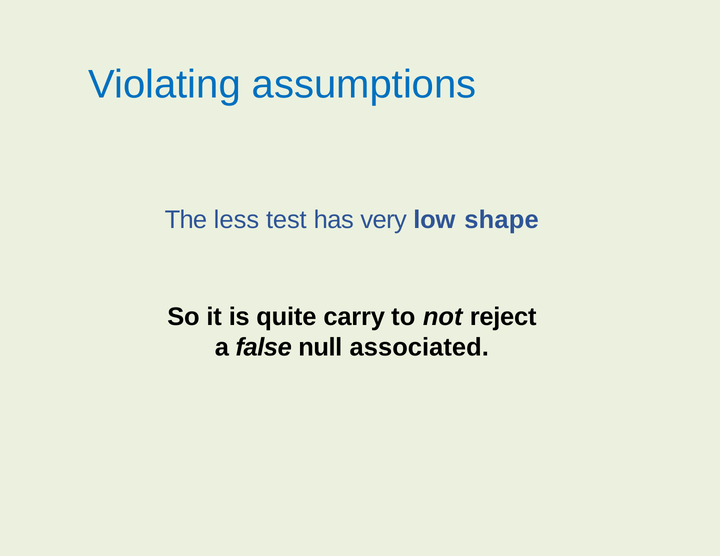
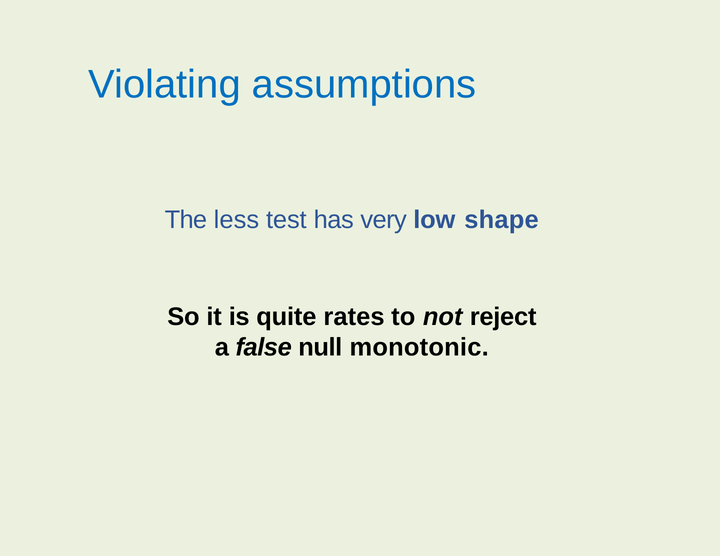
carry: carry -> rates (354, 317)
associated: associated -> monotonic (419, 348)
